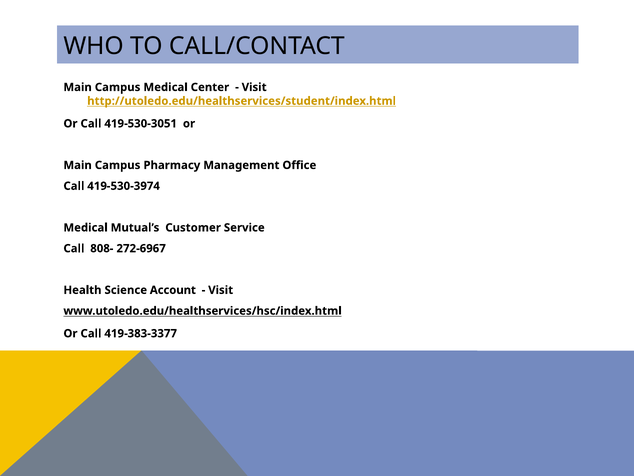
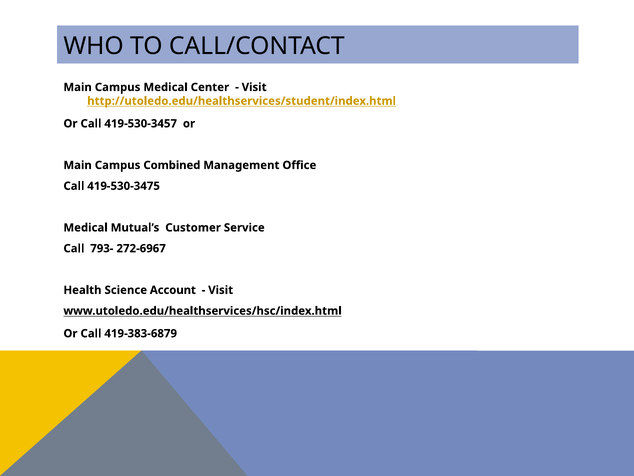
419-530-3051: 419-530-3051 -> 419-530-3457 (141, 123)
Pharmacy: Pharmacy -> Combined (172, 165)
419-530-3974: 419-530-3974 -> 419-530-3475 (124, 186)
808-: 808- -> 793- (102, 248)
419-383-3377: 419-383-3377 -> 419-383-6879 (141, 333)
